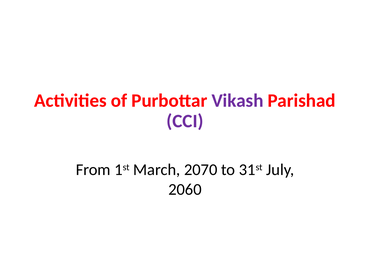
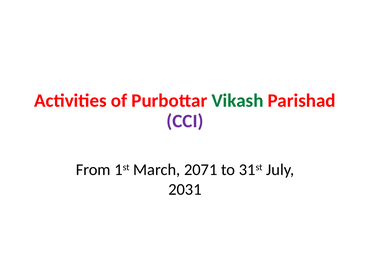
Vikash colour: purple -> green (237, 101)
2070: 2070 -> 2071 (201, 170)
2060: 2060 -> 2031 (185, 190)
